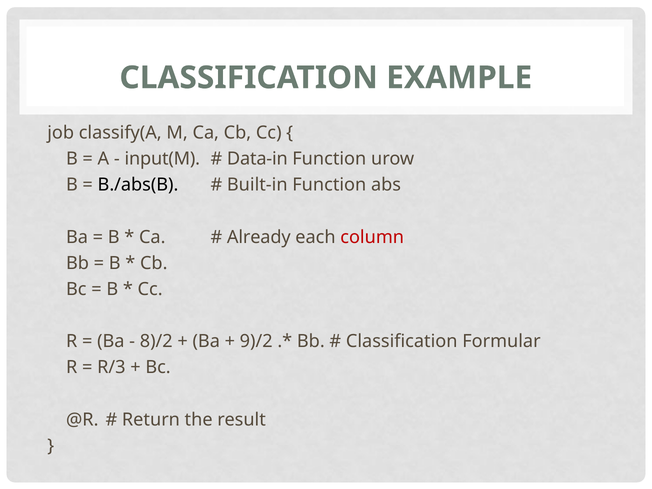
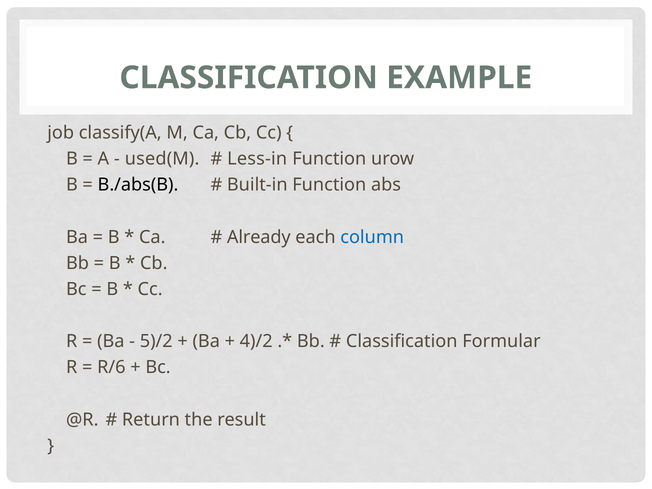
input(M: input(M -> used(M (162, 159)
Data-in: Data-in -> Less-in (257, 159)
column colour: red -> blue (372, 237)
8)/2: 8)/2 -> 5)/2 (156, 341)
9)/2: 9)/2 -> 4)/2 (256, 341)
R/3: R/3 -> R/6 (111, 367)
